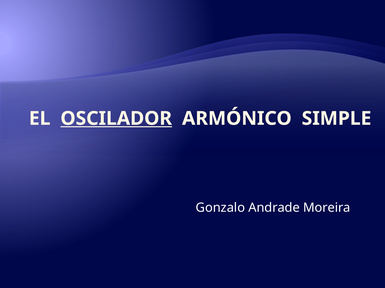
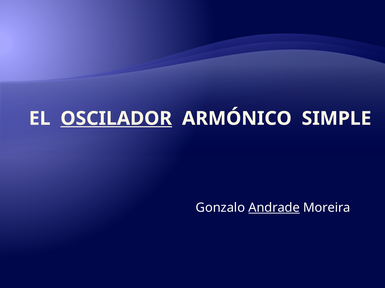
Andrade underline: none -> present (274, 208)
